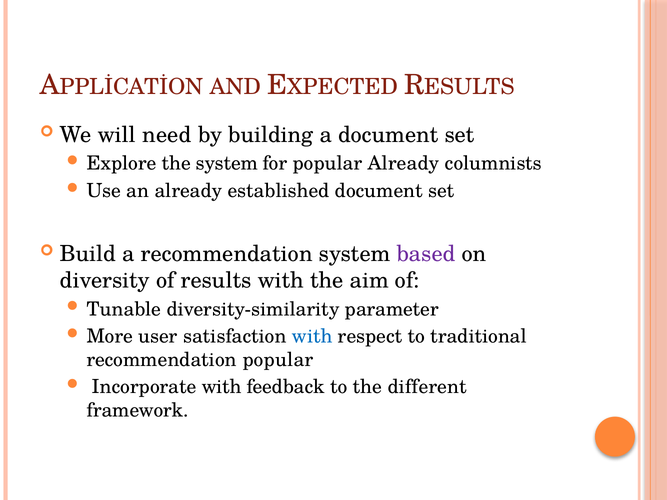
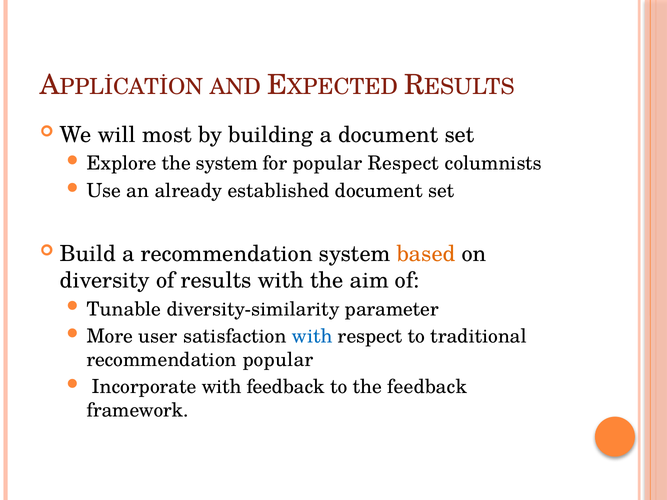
need: need -> most (167, 135)
popular Already: Already -> Respect (403, 164)
based colour: purple -> orange (426, 254)
the different: different -> feedback (427, 387)
